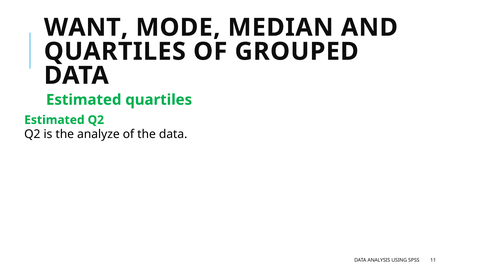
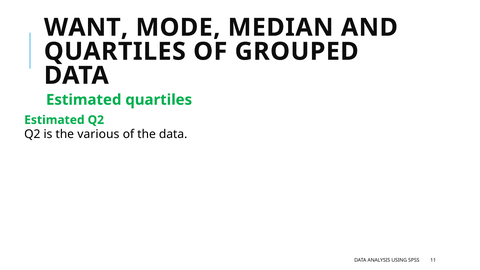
analyze: analyze -> various (98, 134)
